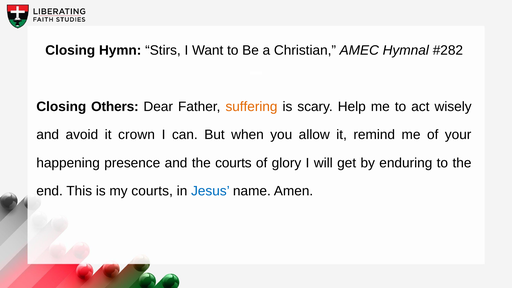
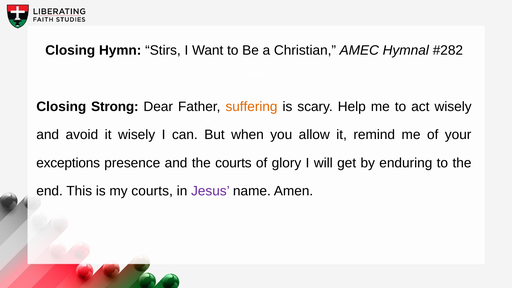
Others: Others -> Strong (115, 107)
it crown: crown -> wisely (137, 135)
happening: happening -> exceptions (68, 163)
Jesus colour: blue -> purple (210, 191)
